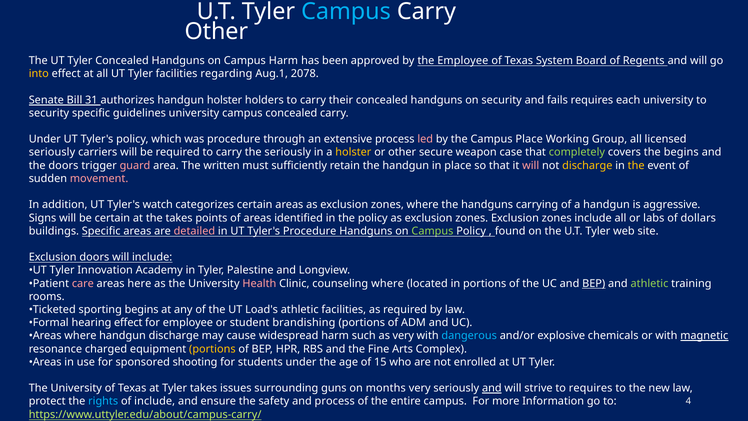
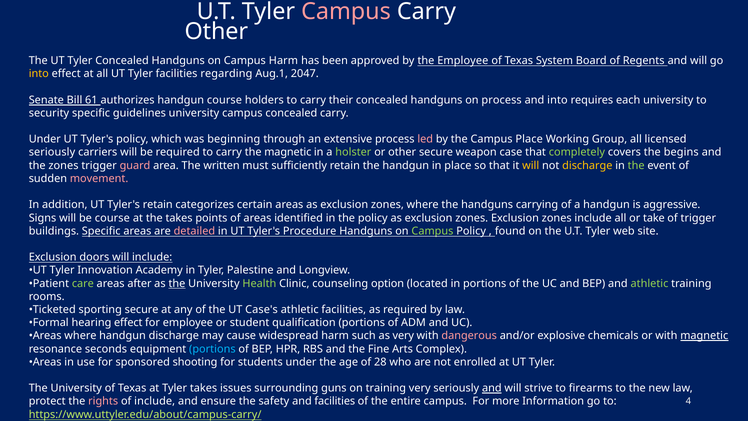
Campus colour: light blue -> pink (346, 12)
2078: 2078 -> 2047 (305, 74)
31: 31 -> 61 (91, 100)
handgun holster: holster -> course (224, 100)
on security: security -> process (502, 100)
and fails: fails -> into (557, 100)
was procedure: procedure -> beginning (234, 139)
the seriously: seriously -> magnetic (288, 152)
holster colour: yellow -> light green (353, 152)
the doors: doors -> zones (63, 165)
will colour: pink -> yellow (531, 165)
the colour: yellow -> light green (636, 165)
Tyler's watch: watch -> retain (158, 205)
be certain: certain -> course (112, 218)
labs: labs -> take (654, 218)
of dollars: dollars -> trigger (698, 218)
care colour: pink -> light green (83, 283)
here: here -> after (139, 283)
the underline: none -> present (177, 283)
Health colour: pink -> light green (259, 283)
counseling where: where -> option (388, 283)
BEP underline: present -> none (594, 283)
sporting begins: begins -> secure (142, 309)
Load's: Load's -> Case's (262, 309)
brandishing: brandishing -> qualification (304, 323)
dangerous colour: light blue -> pink (469, 336)
charged: charged -> seconds (106, 349)
portions colour: yellow -> light blue (212, 349)
15: 15 -> 28 (380, 362)
on months: months -> training (386, 388)
to requires: requires -> firearms (591, 388)
rights colour: light blue -> pink (103, 401)
and process: process -> facilities (335, 401)
